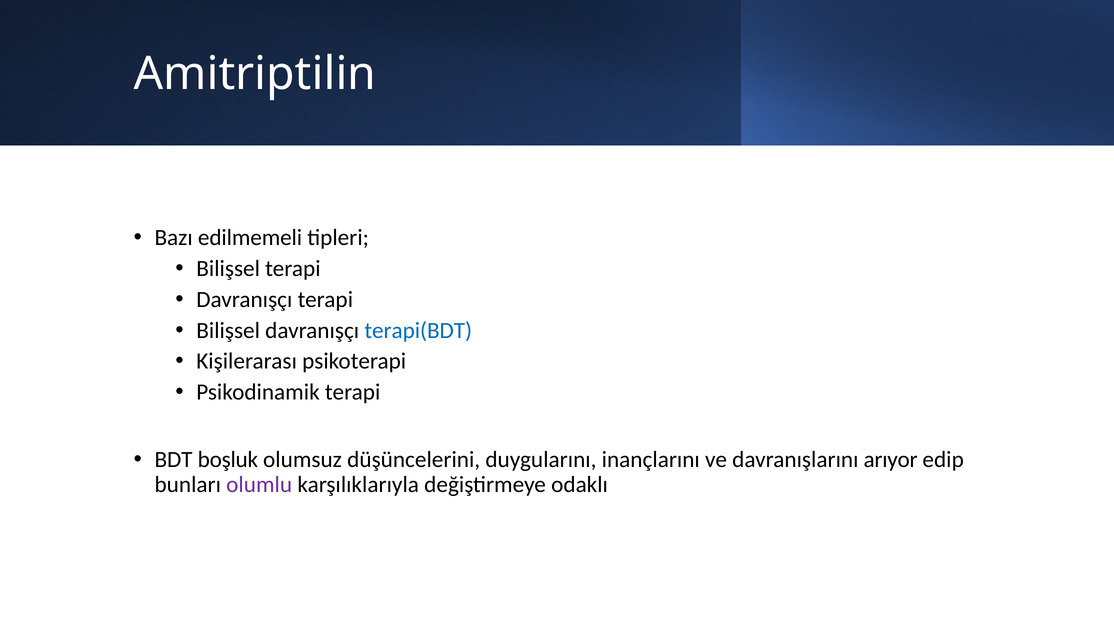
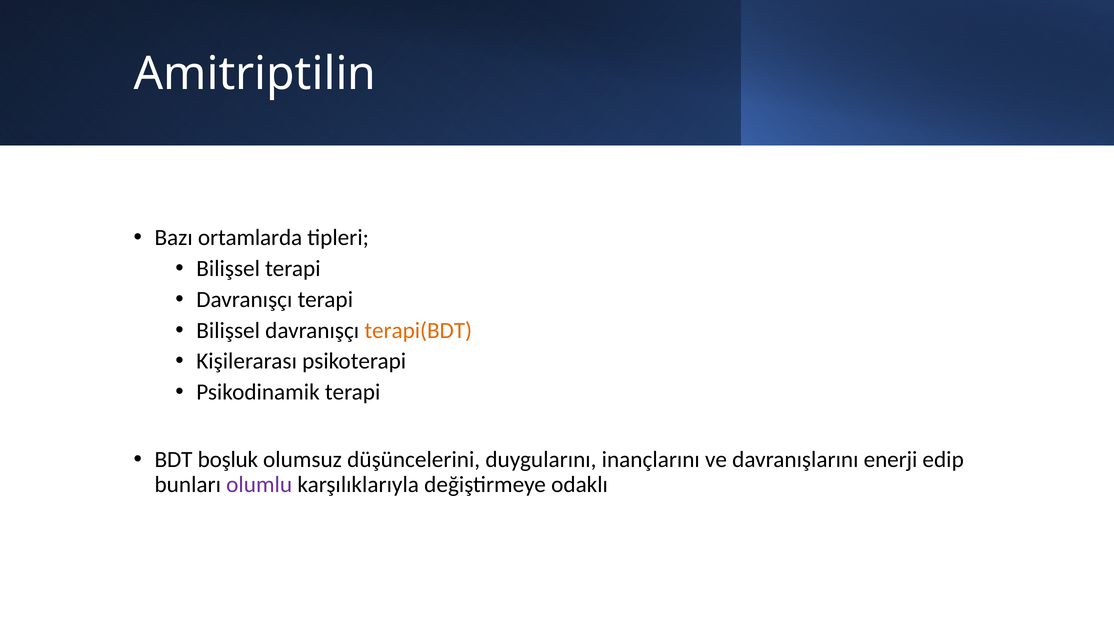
edilmemeli: edilmemeli -> ortamlarda (250, 238)
terapi(BDT colour: blue -> orange (418, 331)
arıyor: arıyor -> enerji (891, 460)
